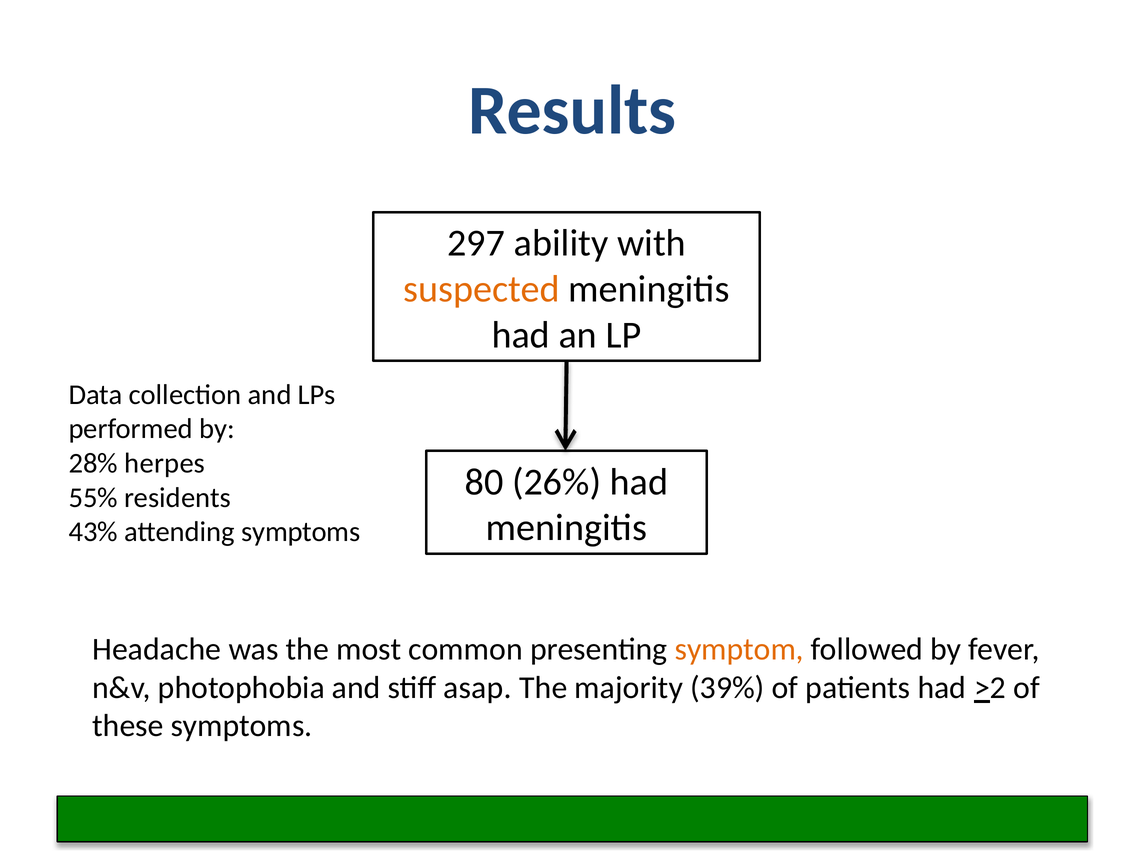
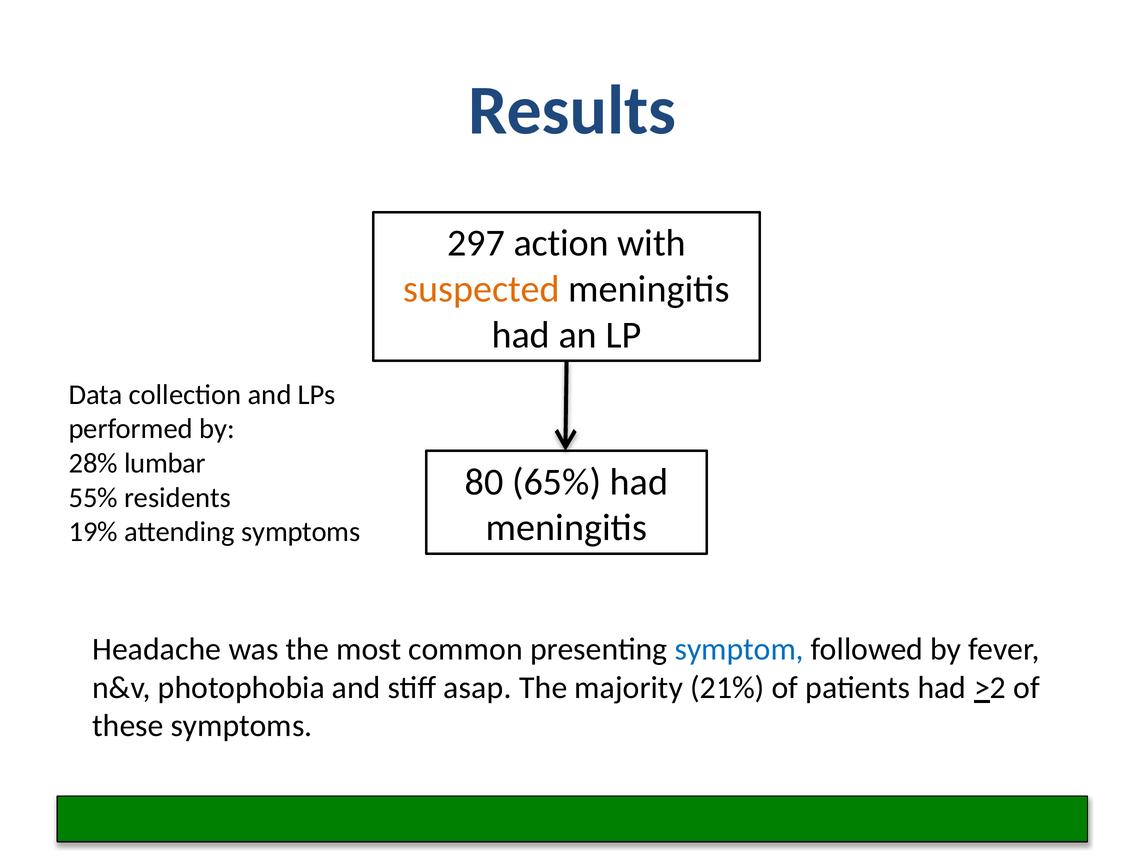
ability: ability -> action (561, 243)
herpes: herpes -> lumbar (165, 463)
26%: 26% -> 65% (557, 482)
43%: 43% -> 19% (93, 532)
symptom colour: orange -> blue (739, 649)
39%: 39% -> 21% (727, 687)
